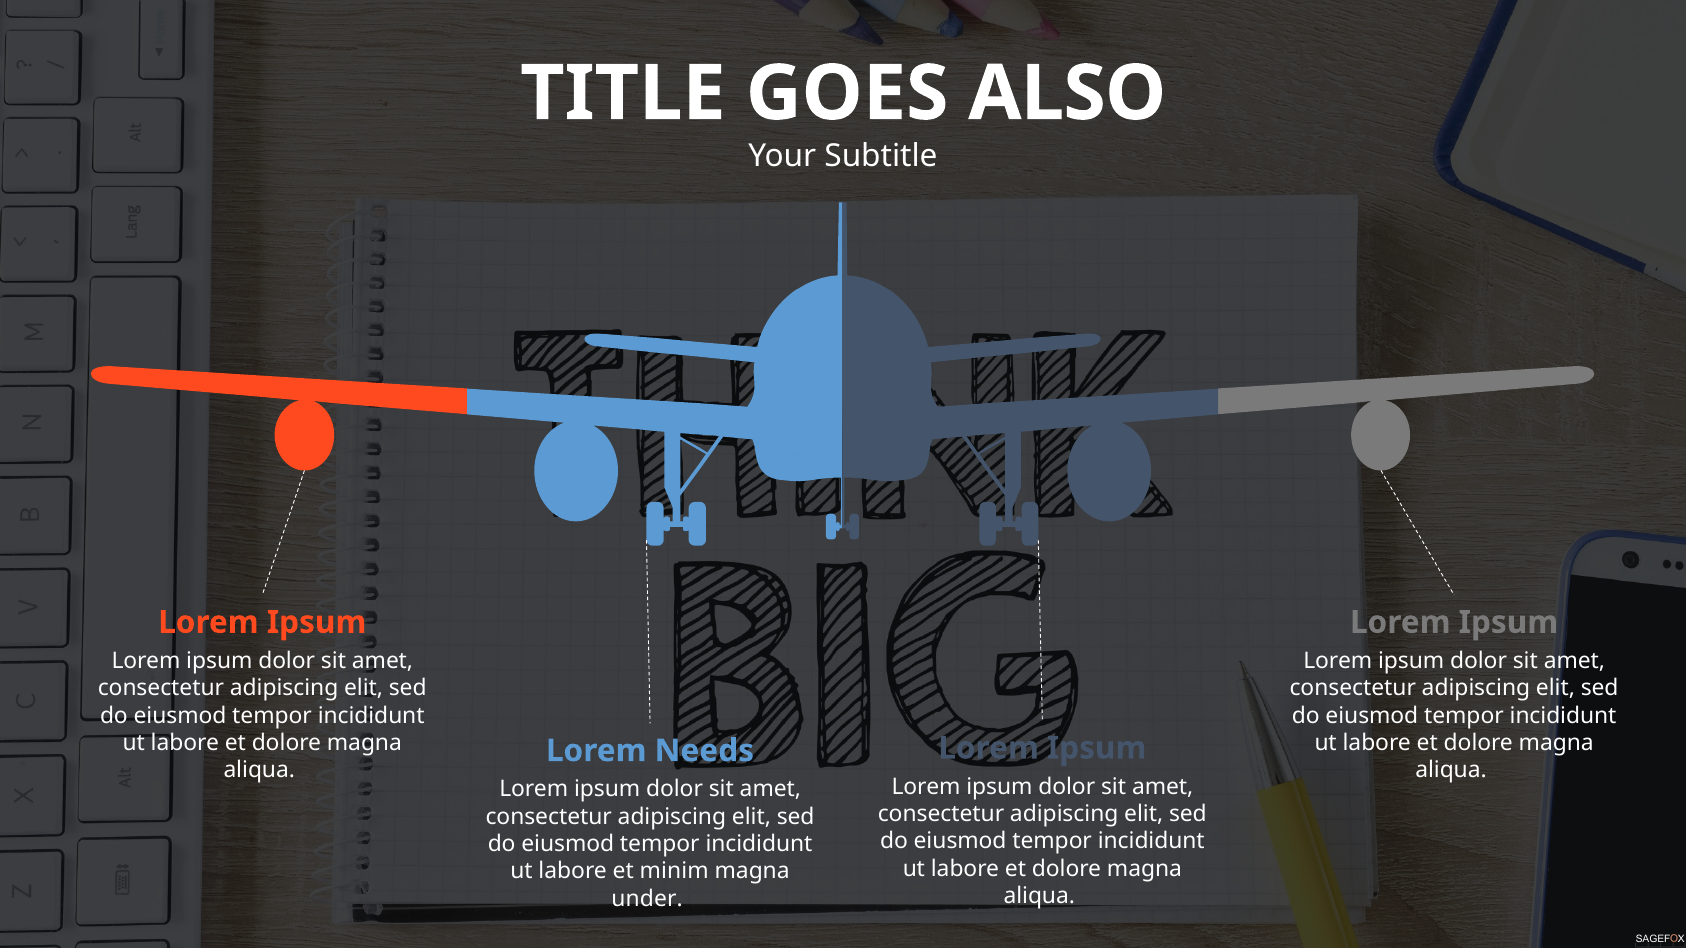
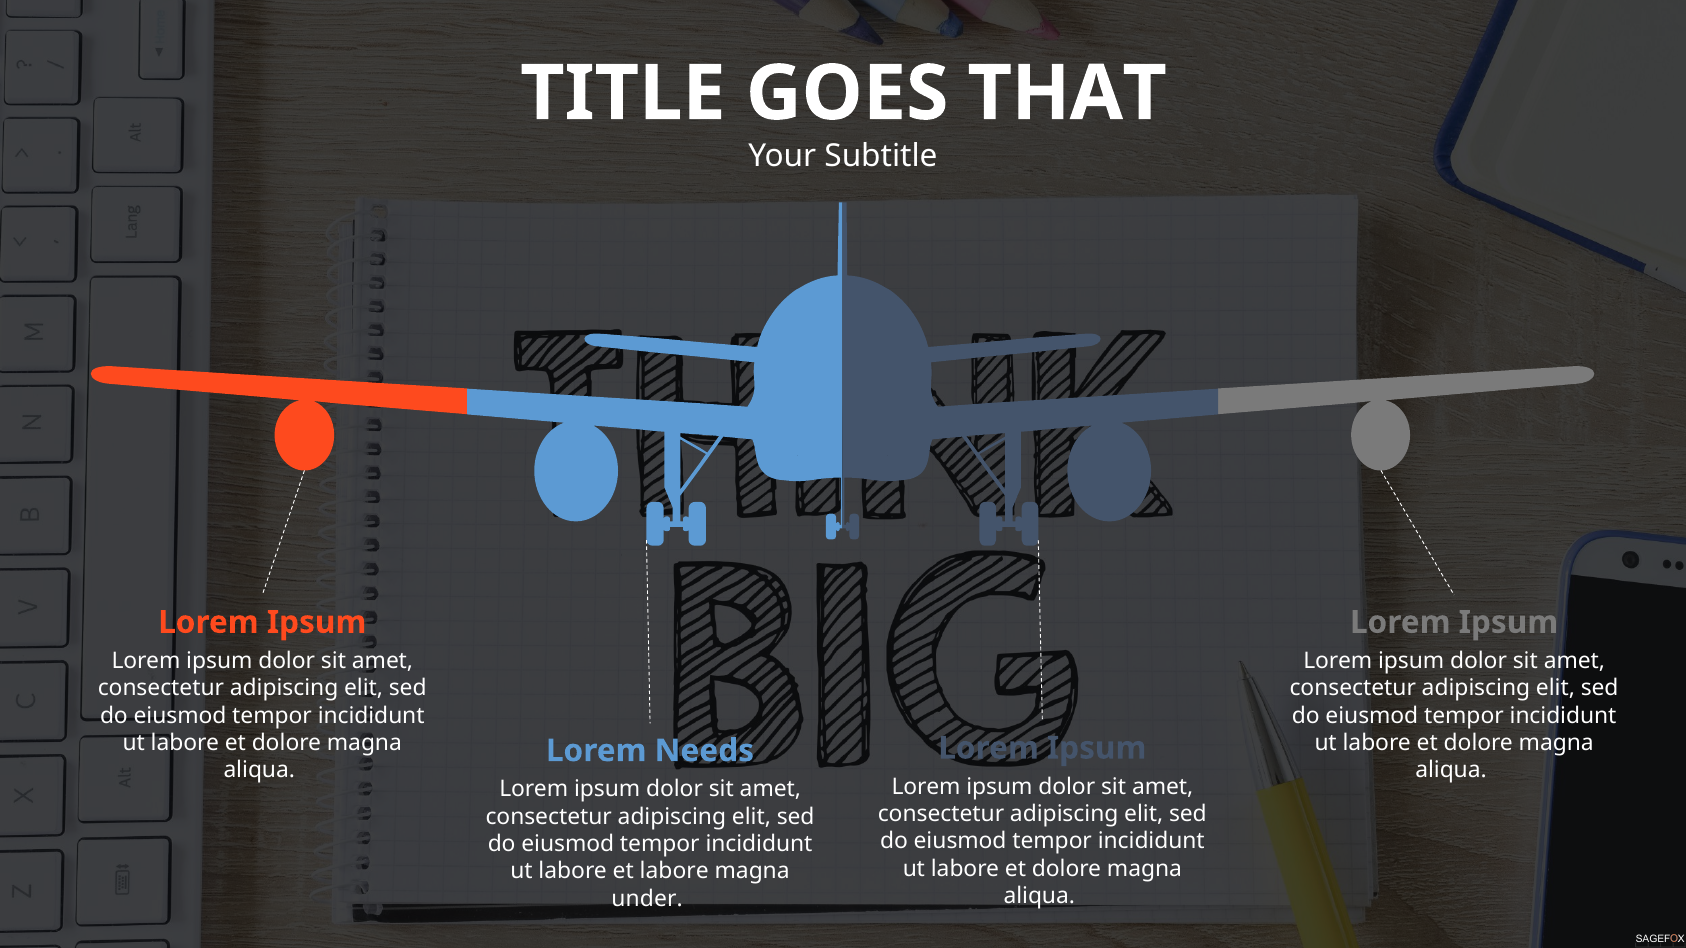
ALSO: ALSO -> THAT (1067, 94)
et minim: minim -> labore (674, 872)
